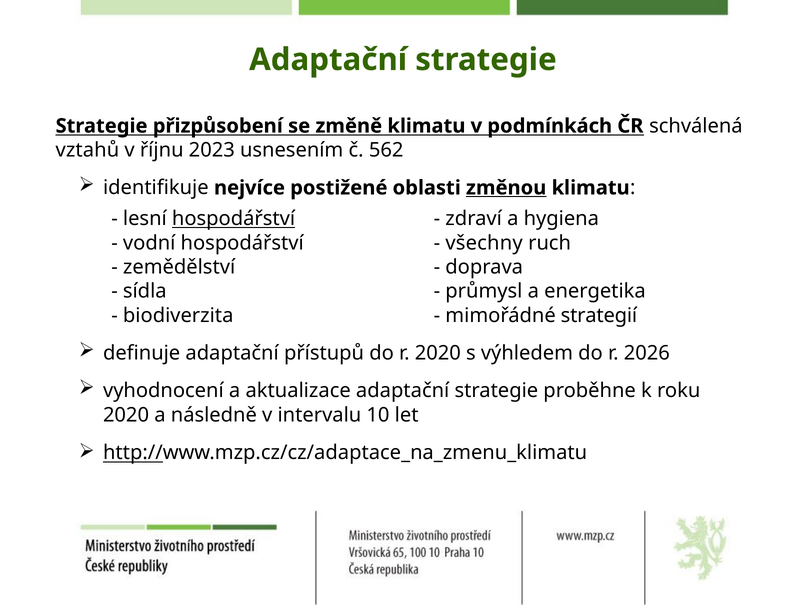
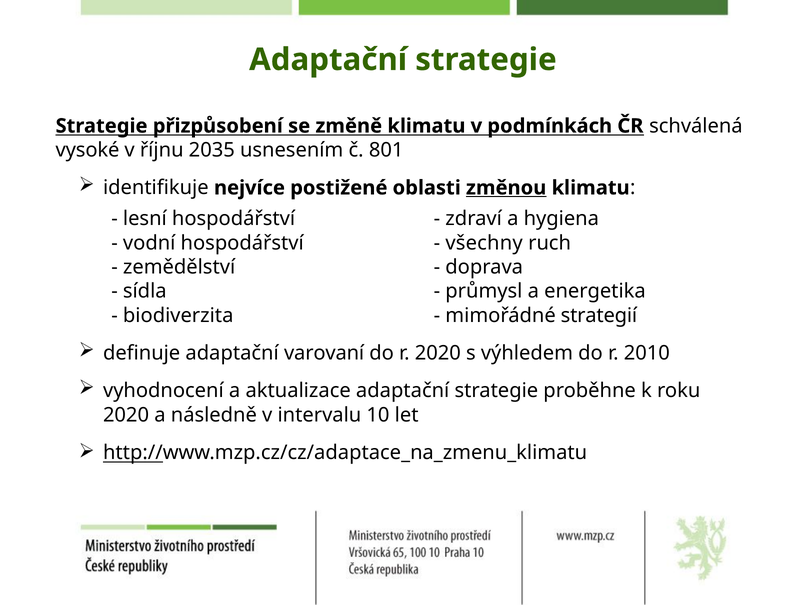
vztahů: vztahů -> vysoké (88, 150)
2023: 2023 -> 2035 (212, 150)
562: 562 -> 801 (386, 150)
hospodářství underline: present -> none (234, 219)
přístupů: přístupů -> varovaní (324, 353)
2026: 2026 -> 2010 (647, 353)
